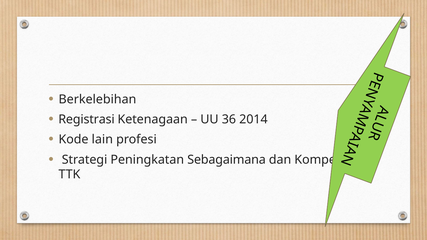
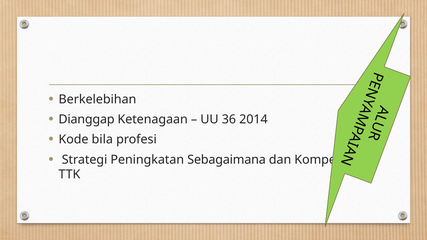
Registrasi: Registrasi -> Dianggap (87, 120)
lain: lain -> bila (102, 140)
